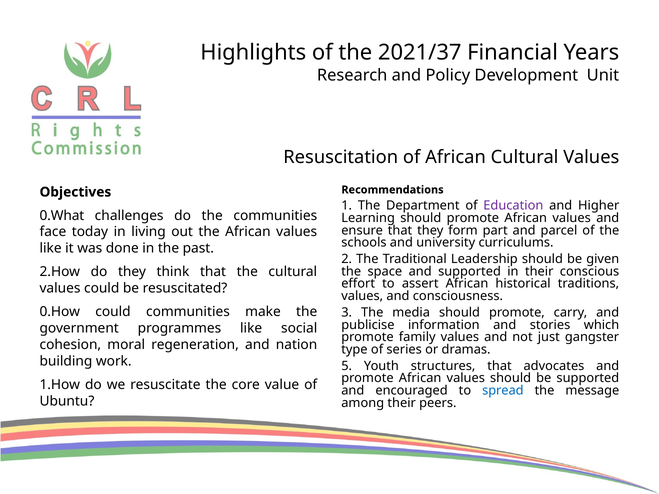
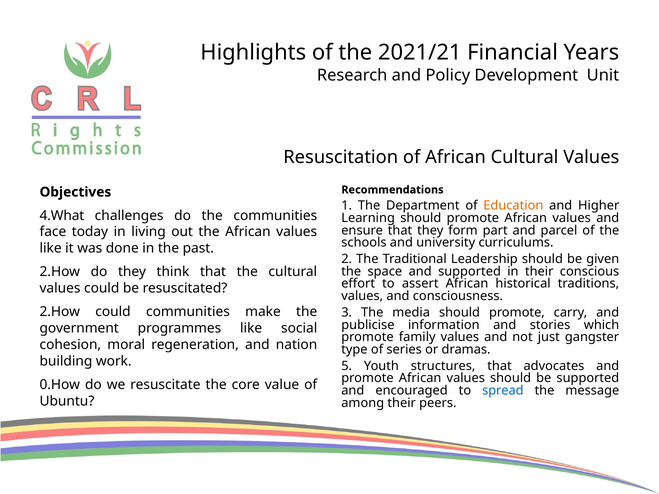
2021/37: 2021/37 -> 2021/21 (420, 53)
Education colour: purple -> orange (513, 206)
0.What: 0.What -> 4.What (62, 216)
0.How: 0.How -> 2.How (60, 312)
1.How: 1.How -> 0.How (60, 385)
